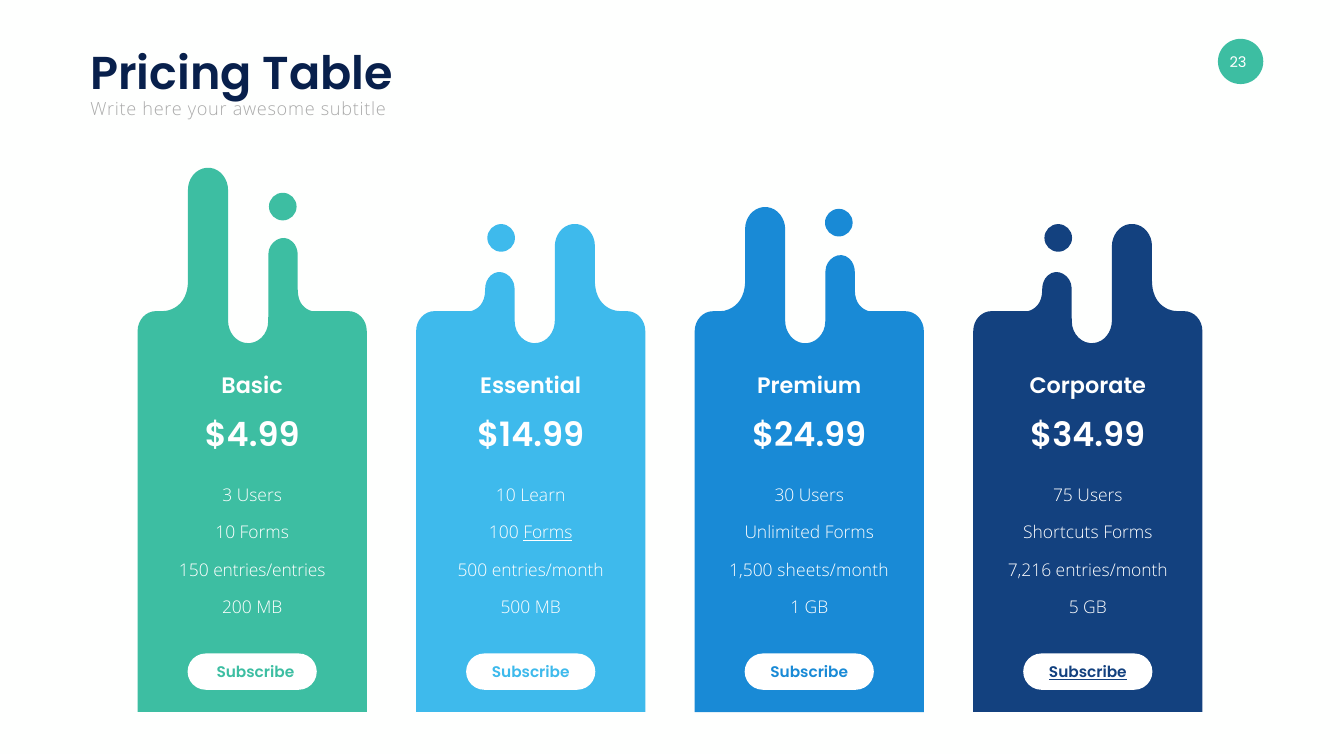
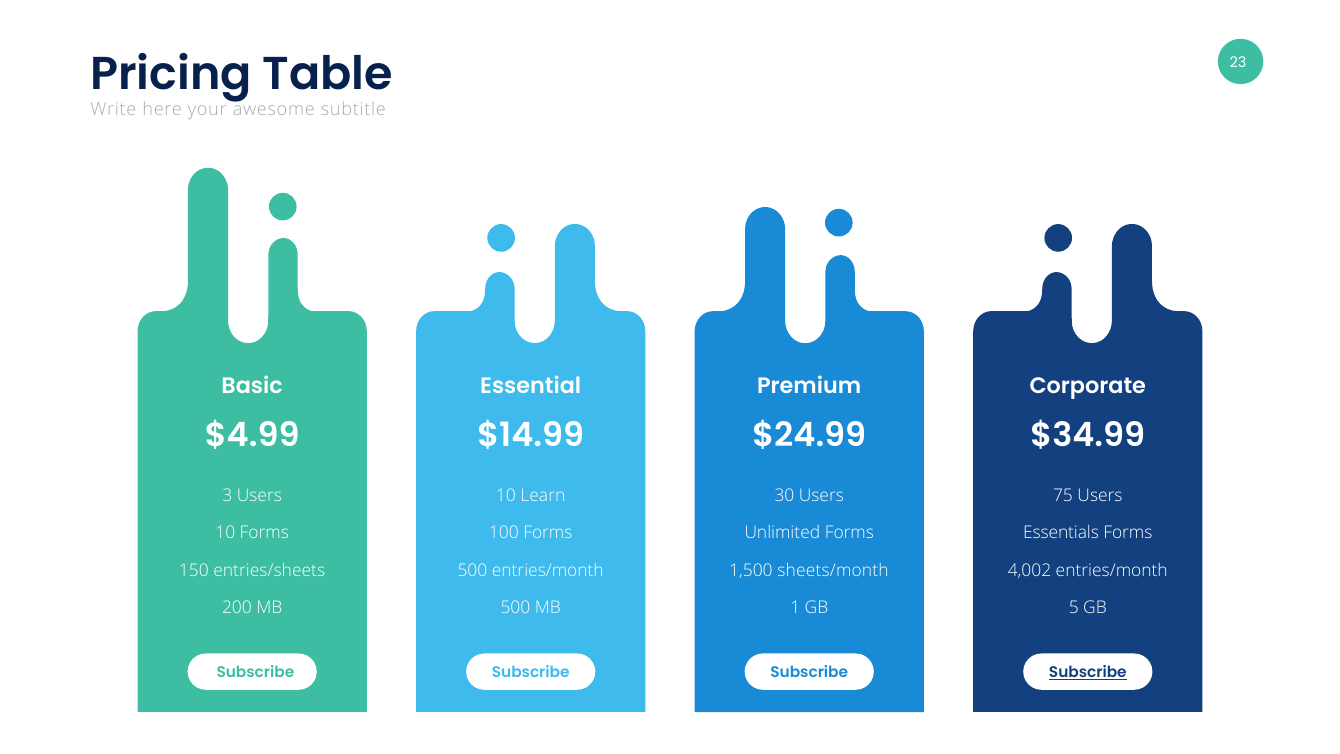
Forms underline: present -> none (548, 533)
Shortcuts: Shortcuts -> Essentials (1061, 533)
entries/entries: entries/entries -> entries/sheets (269, 570)
7,216: 7,216 -> 4,002 (1030, 570)
